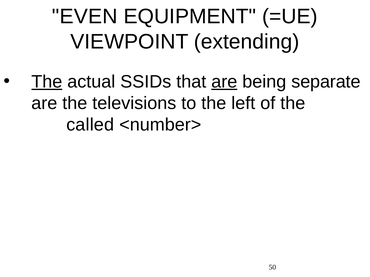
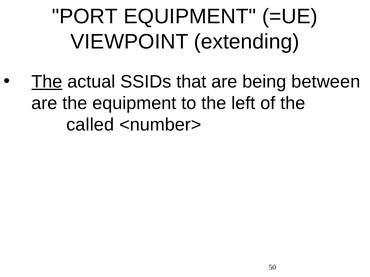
EVEN: EVEN -> PORT (85, 17)
are underline: present -> none (224, 82)
separate: separate -> between (326, 82)
the televisions: televisions -> equipment (134, 103)
